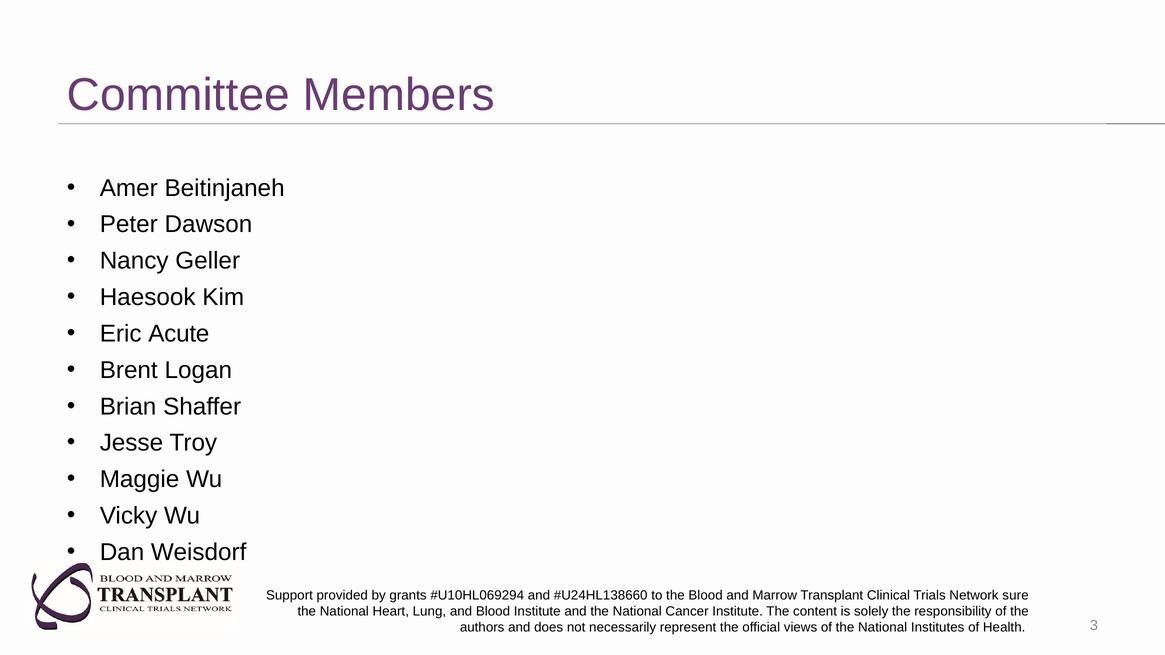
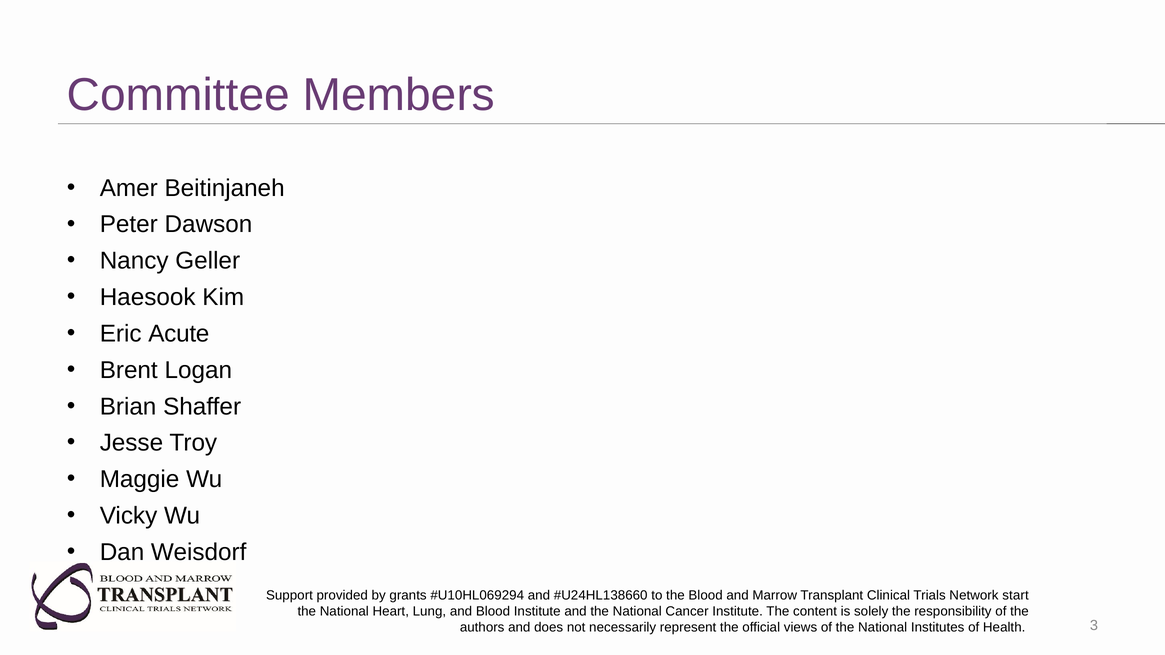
sure: sure -> start (1016, 596)
